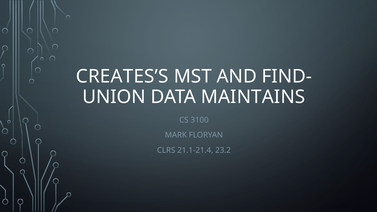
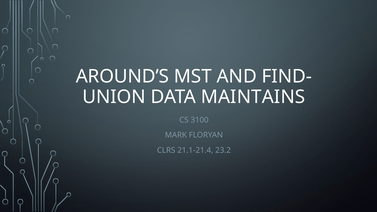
CREATES’S: CREATES’S -> AROUND’S (122, 76)
